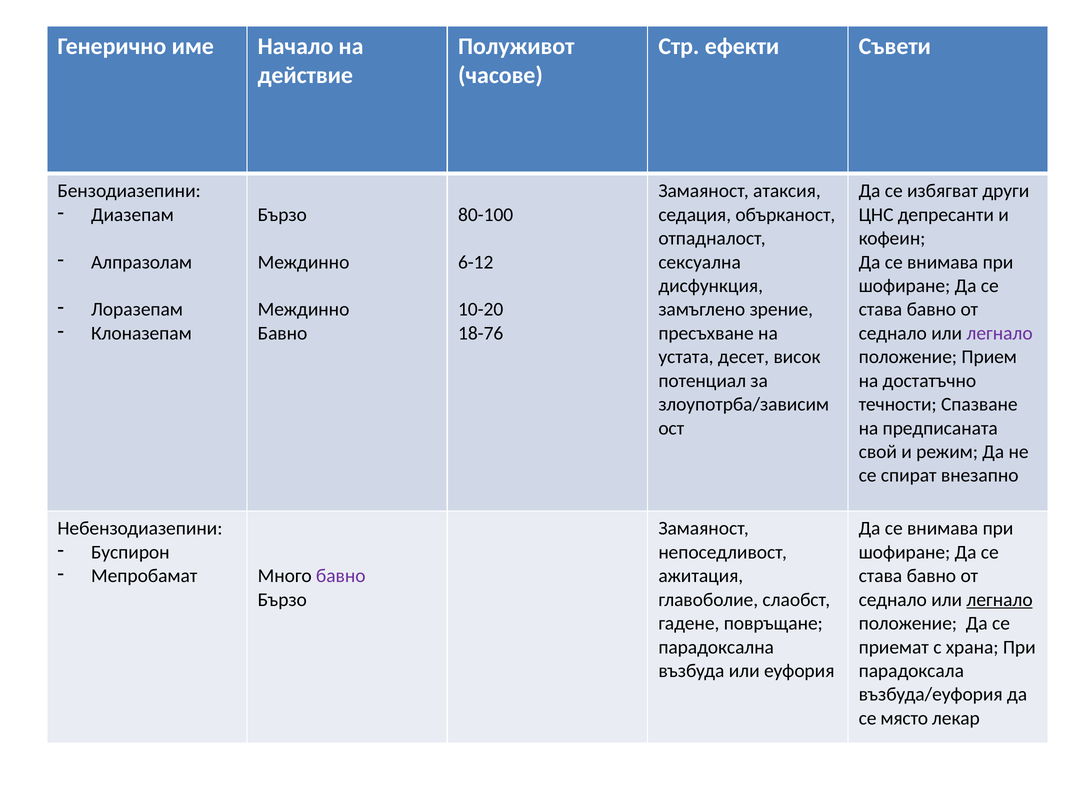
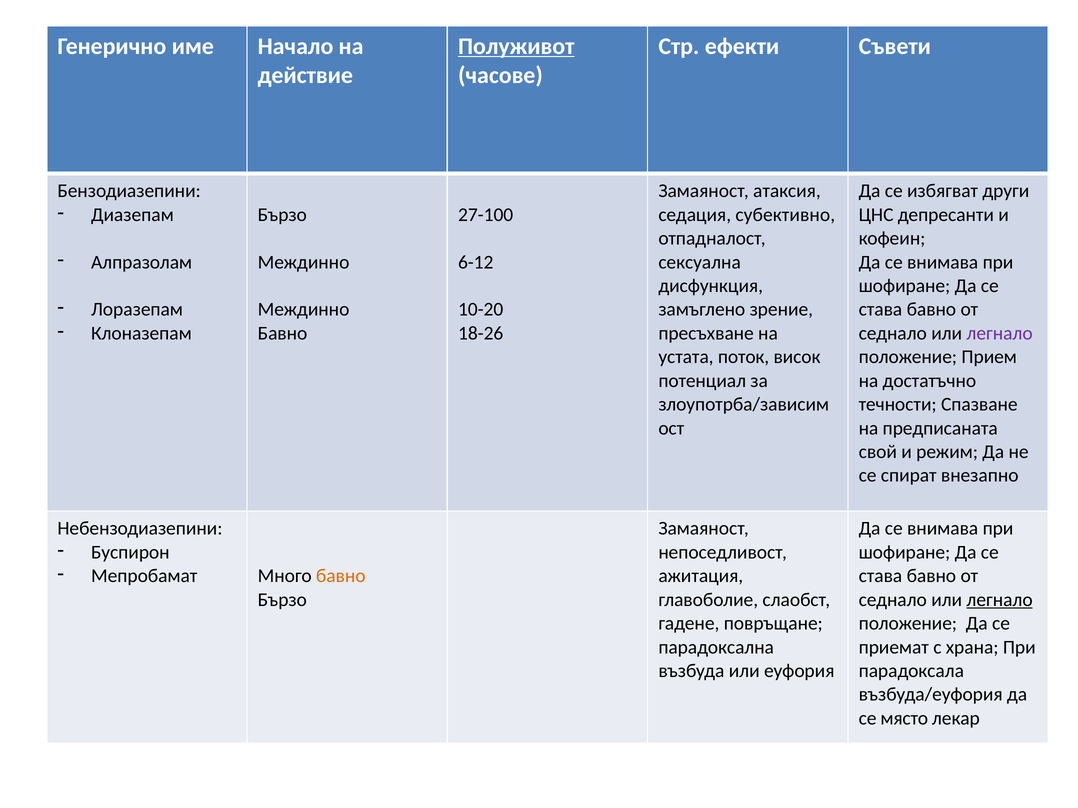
Полуживот underline: none -> present (516, 46)
80-100: 80-100 -> 27-100 (486, 215)
обърканост: обърканост -> субективно (785, 215)
18-76: 18-76 -> 18-26 (481, 333)
десет: десет -> поток (744, 357)
бавно colour: purple -> orange (341, 576)
